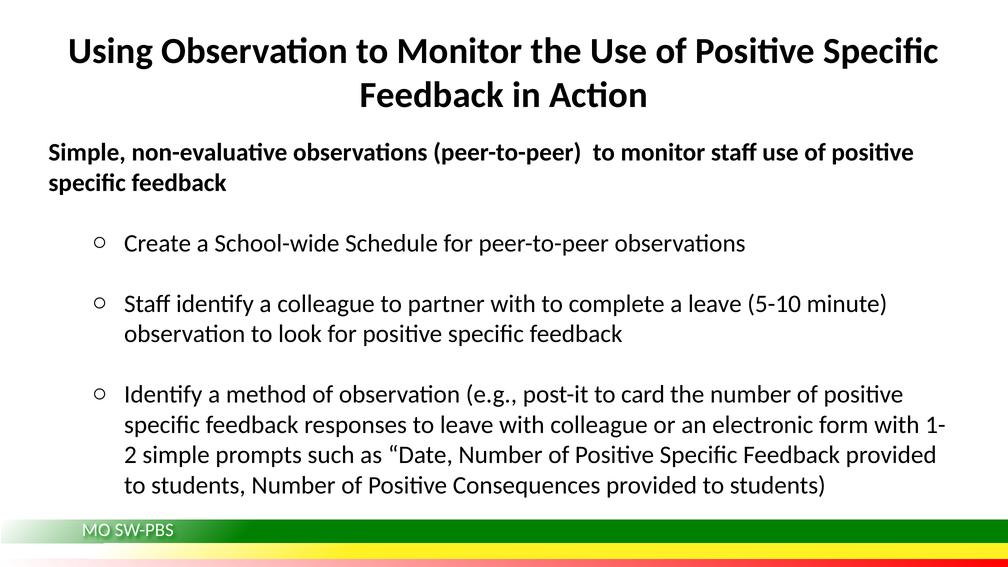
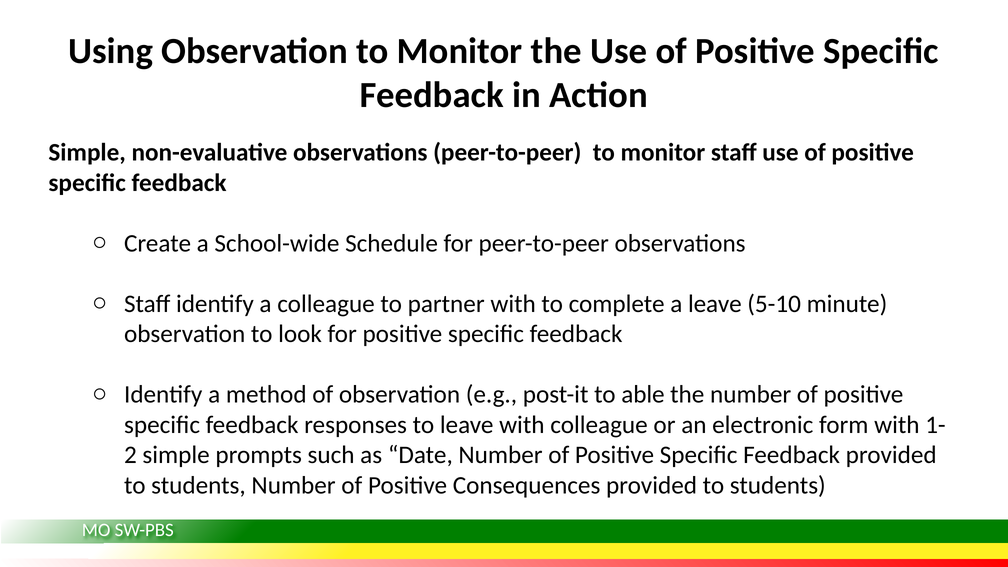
card: card -> able (643, 395)
